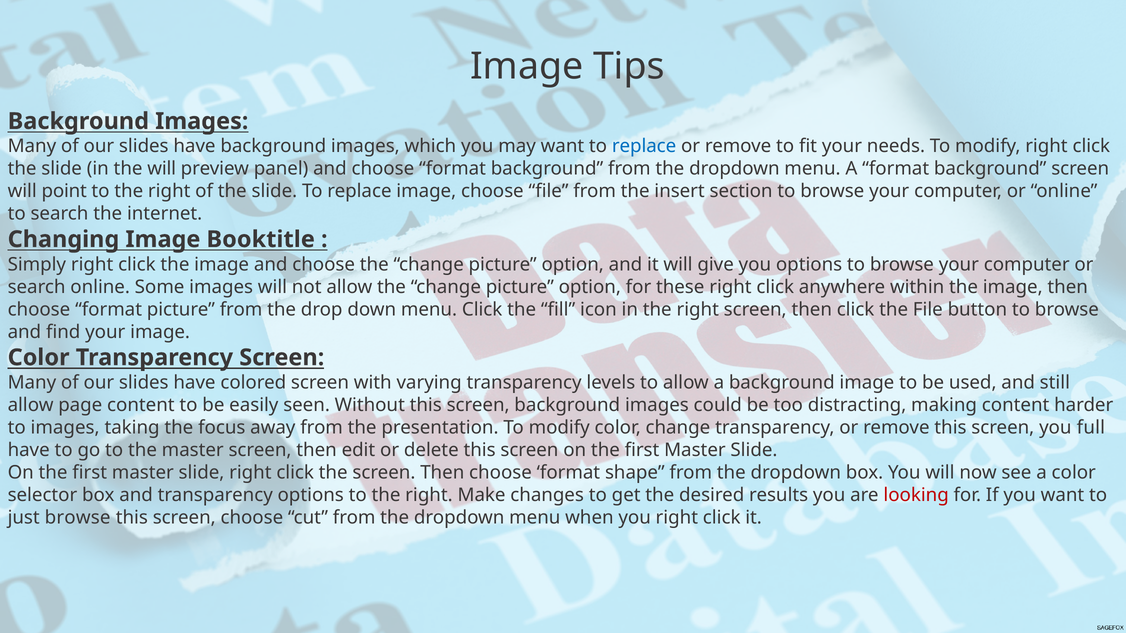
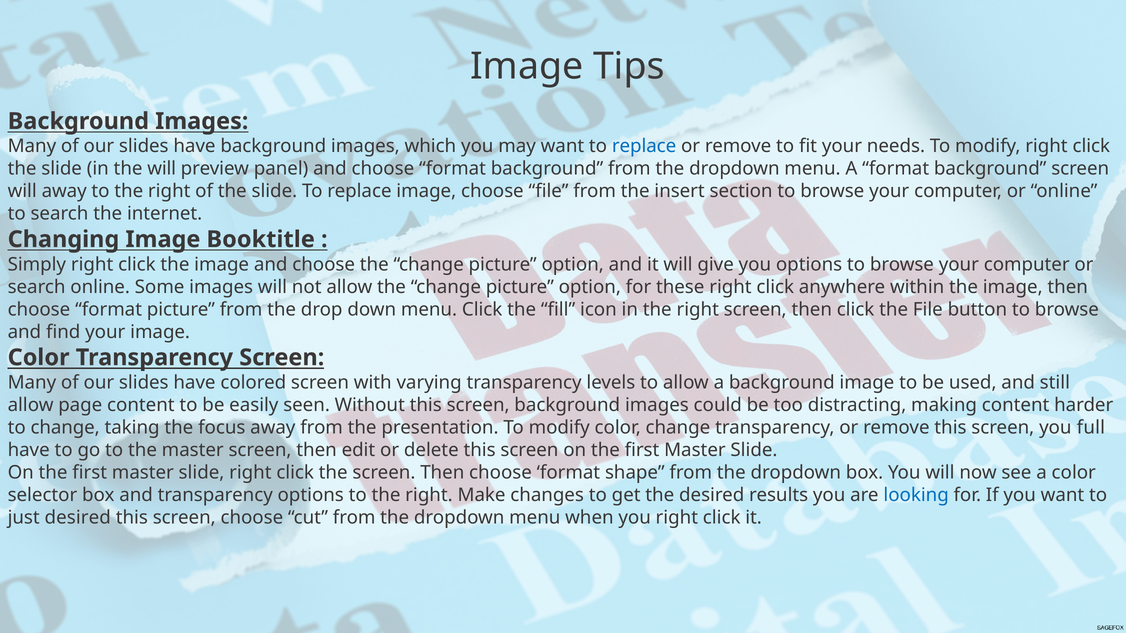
will point: point -> away (64, 191)
to images: images -> change (65, 428)
looking colour: red -> blue (916, 495)
just browse: browse -> desired (78, 518)
